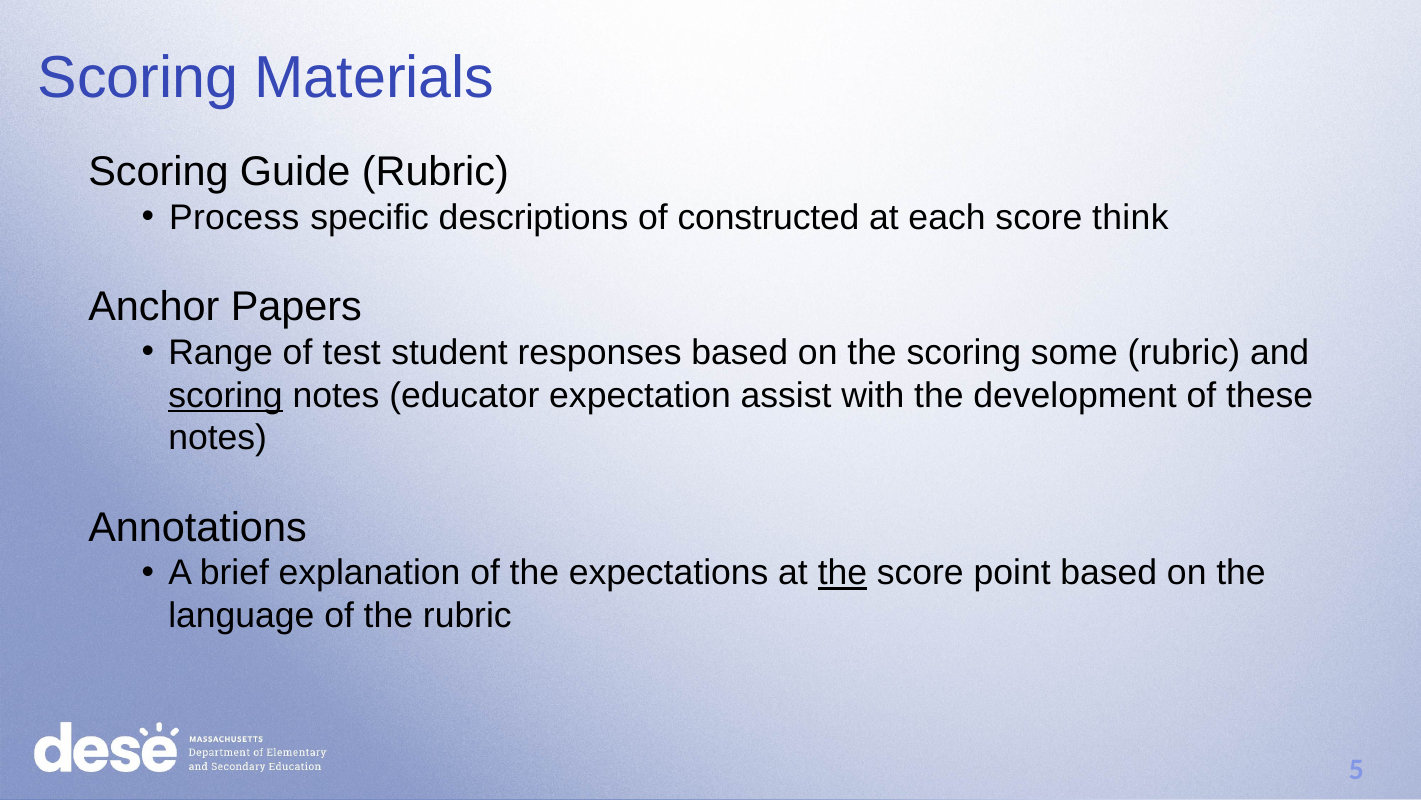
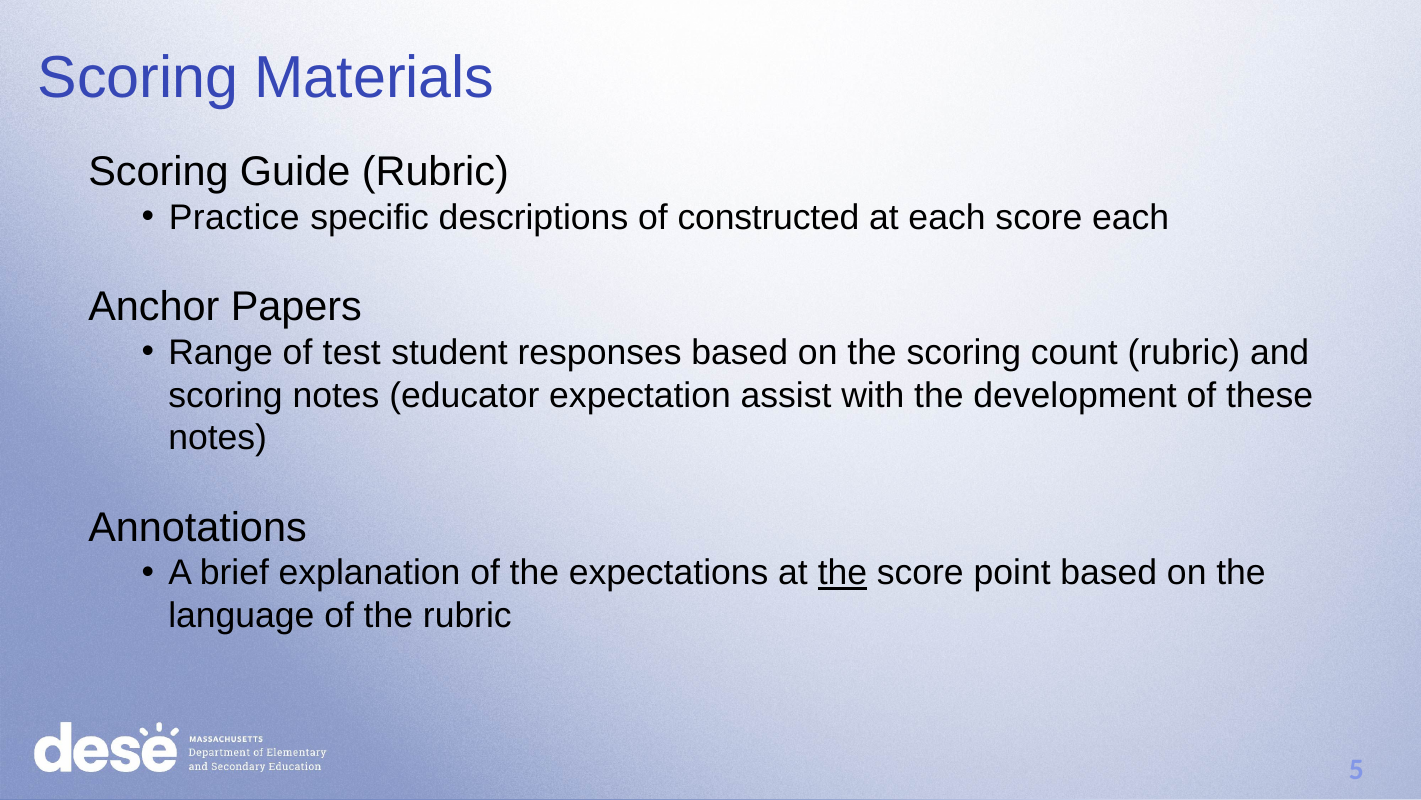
Process: Process -> Practice (234, 217)
score think: think -> each (1131, 217)
some: some -> count (1074, 352)
scoring underline: present -> none (226, 395)
